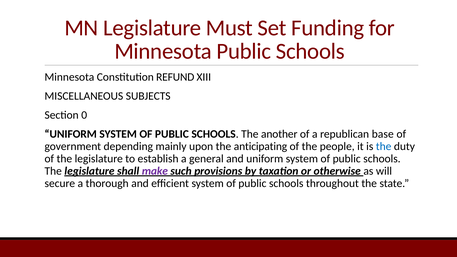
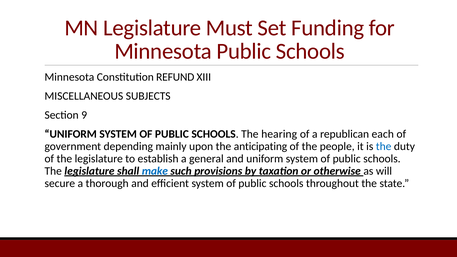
0: 0 -> 9 (84, 115)
another: another -> hearing (279, 134)
base: base -> each (383, 134)
make colour: purple -> blue (155, 171)
